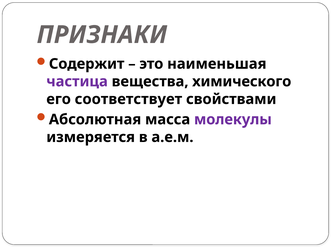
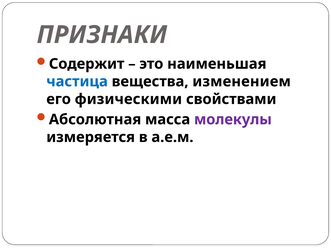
частица colour: purple -> blue (77, 82)
химического: химического -> изменением (242, 82)
соответствует: соответствует -> физическими (128, 99)
